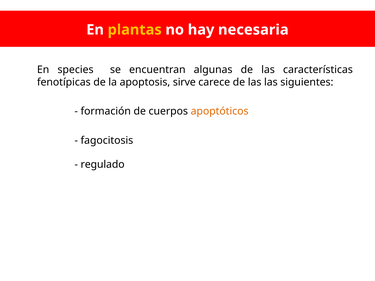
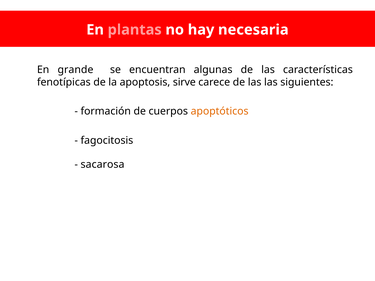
plantas colour: yellow -> pink (135, 30)
species: species -> grande (75, 70)
regulado: regulado -> sacarosa (103, 165)
